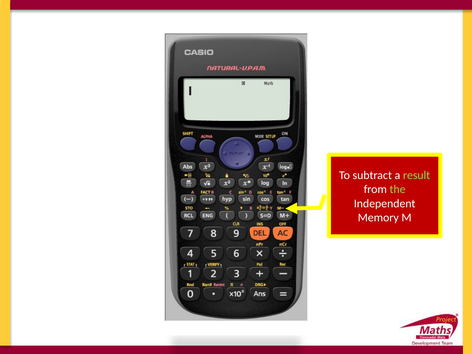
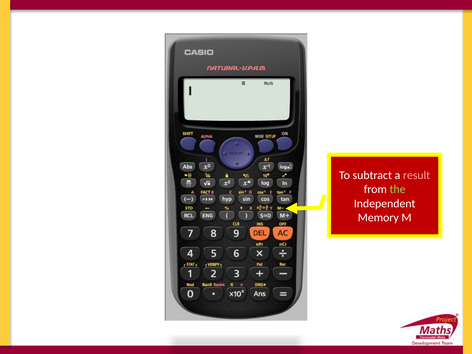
result colour: light green -> pink (417, 175)
